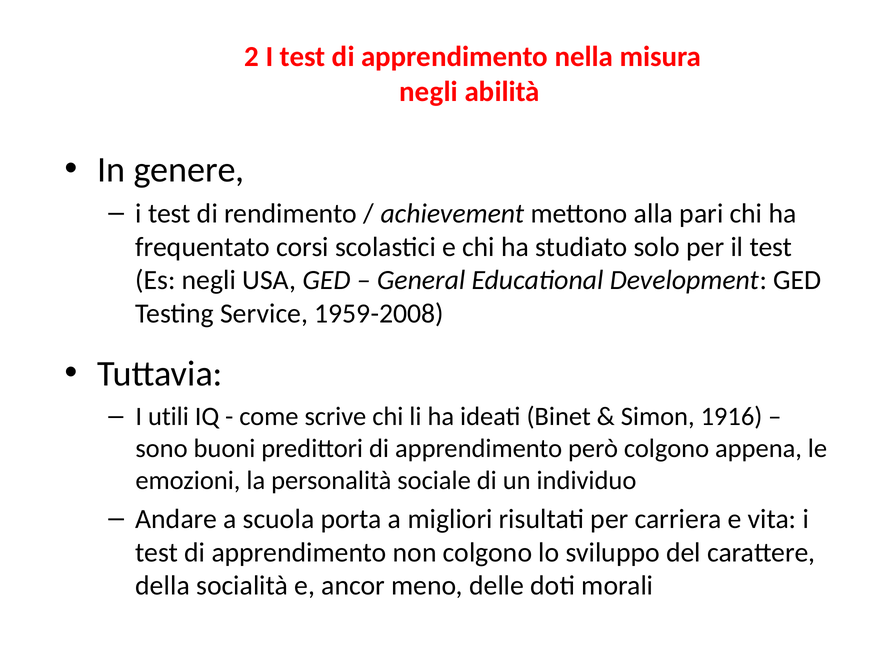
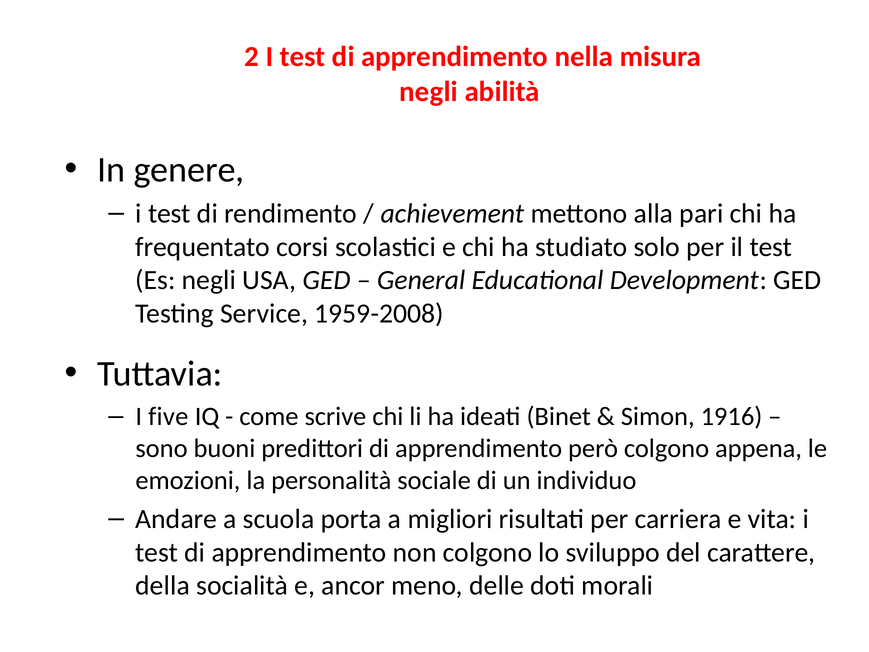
utili: utili -> five (168, 417)
